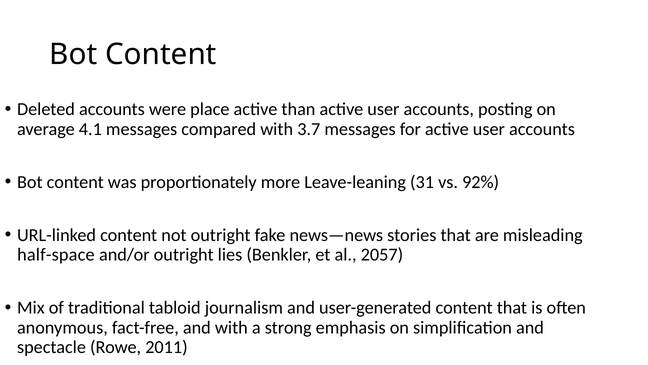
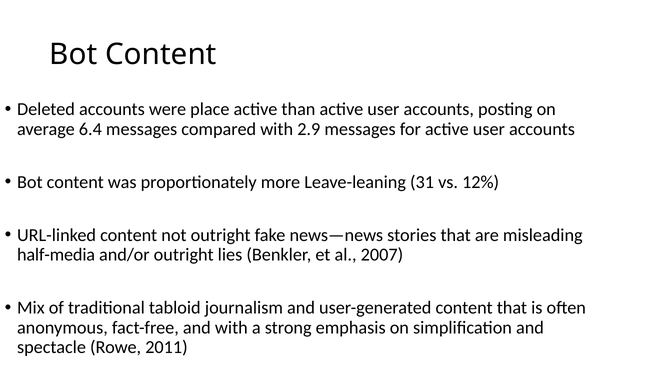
4.1: 4.1 -> 6.4 (90, 129)
3.7: 3.7 -> 2.9 (309, 129)
92%: 92% -> 12% (481, 182)
half-space: half-space -> half-media (56, 254)
2057: 2057 -> 2007 (382, 254)
